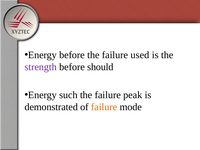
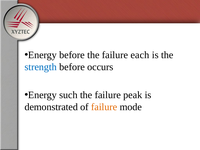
used: used -> each (140, 55)
strength colour: purple -> blue (41, 67)
should: should -> occurs (100, 67)
